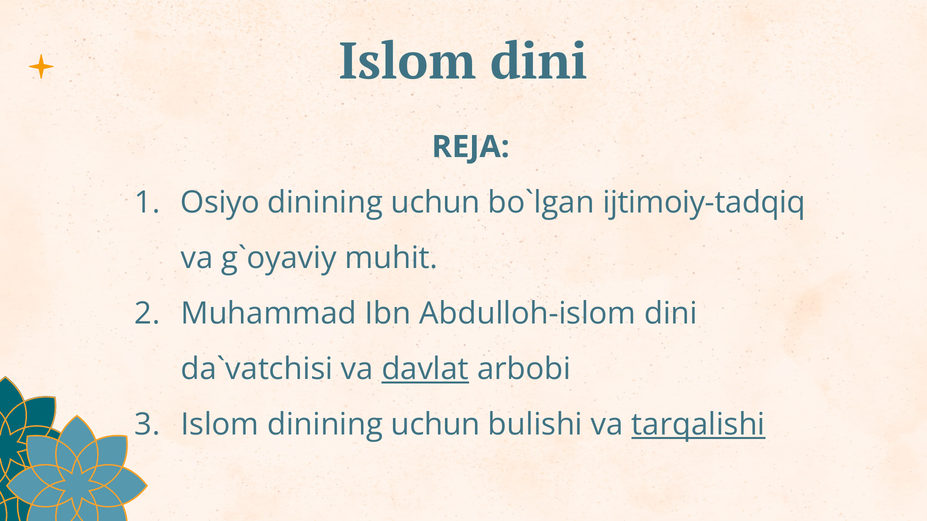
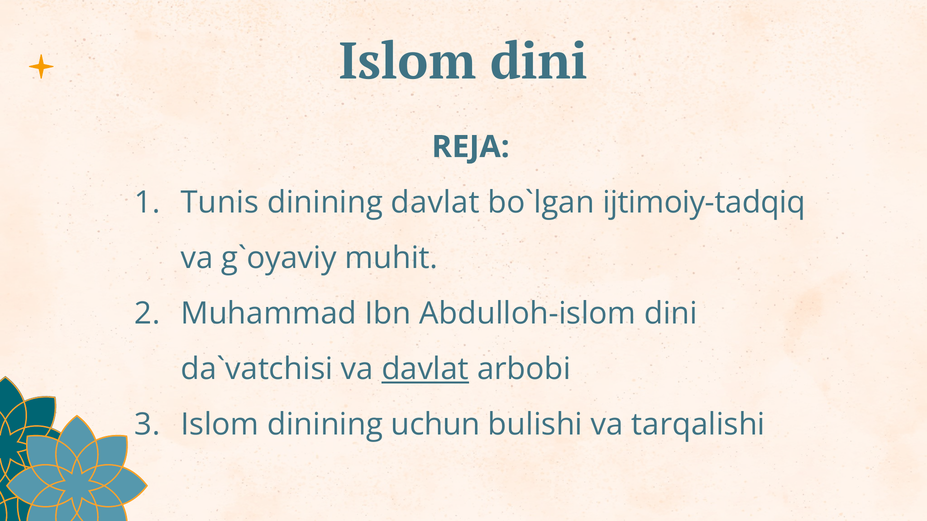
Osiyo: Osiyo -> Tunis (220, 203)
uchun: uchun -> davlat (435, 203)
tarqalishi underline: present -> none (698, 425)
